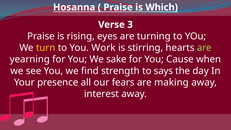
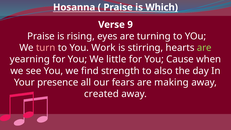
3: 3 -> 9 (130, 25)
turn colour: yellow -> pink (46, 48)
sake: sake -> little (116, 59)
says: says -> also (163, 71)
interest: interest -> created (101, 94)
